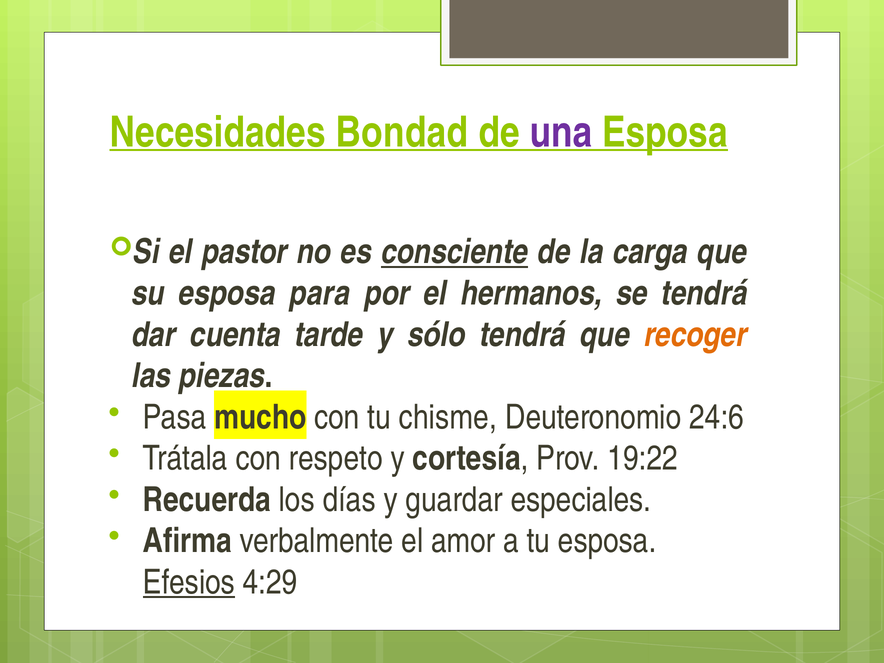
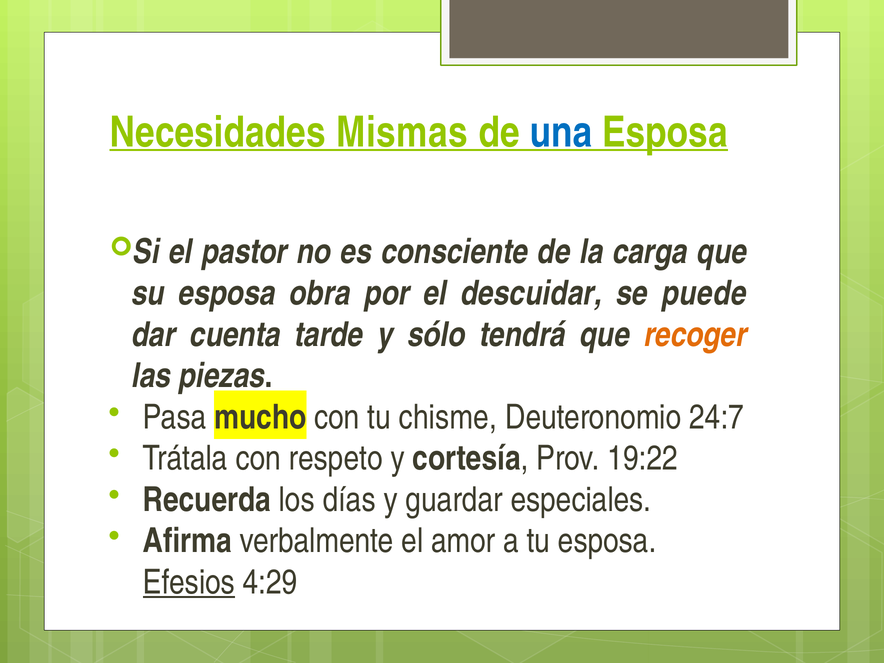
Bondad: Bondad -> Mismas (402, 133)
una colour: purple -> blue (561, 133)
consciente underline: present -> none (455, 252)
para: para -> obra (320, 293)
hermanos: hermanos -> descuidar (531, 293)
se tendrá: tendrá -> puede (704, 293)
24:6: 24:6 -> 24:7 (717, 417)
